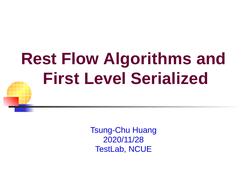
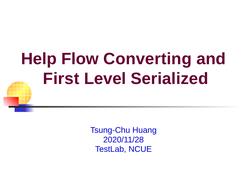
Rest: Rest -> Help (39, 59)
Algorithms: Algorithms -> Converting (147, 59)
